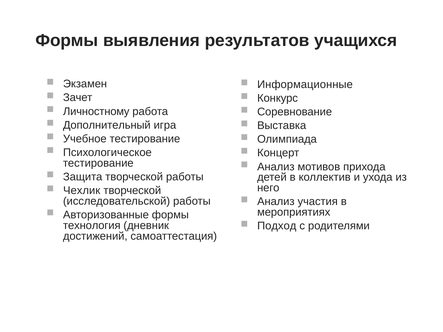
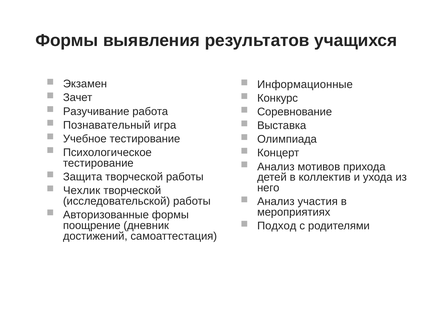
Личностному: Личностному -> Разучивание (96, 111)
Дополнительный: Дополнительный -> Познавательный (107, 125)
технология: технология -> поощрение (92, 226)
